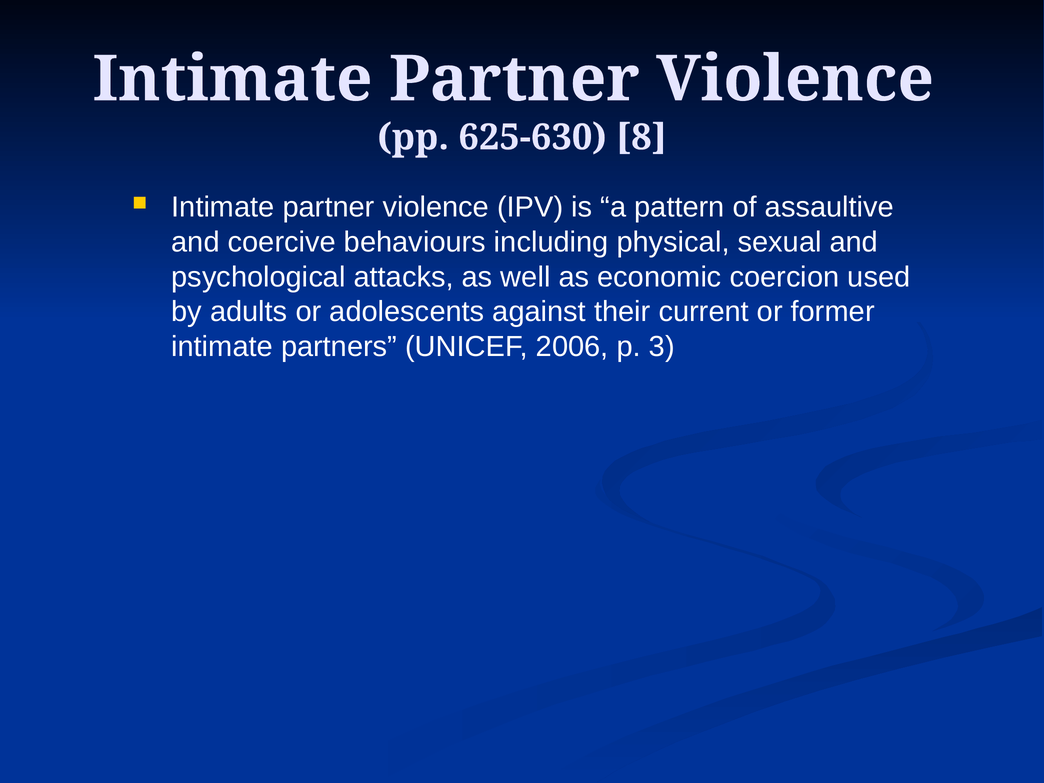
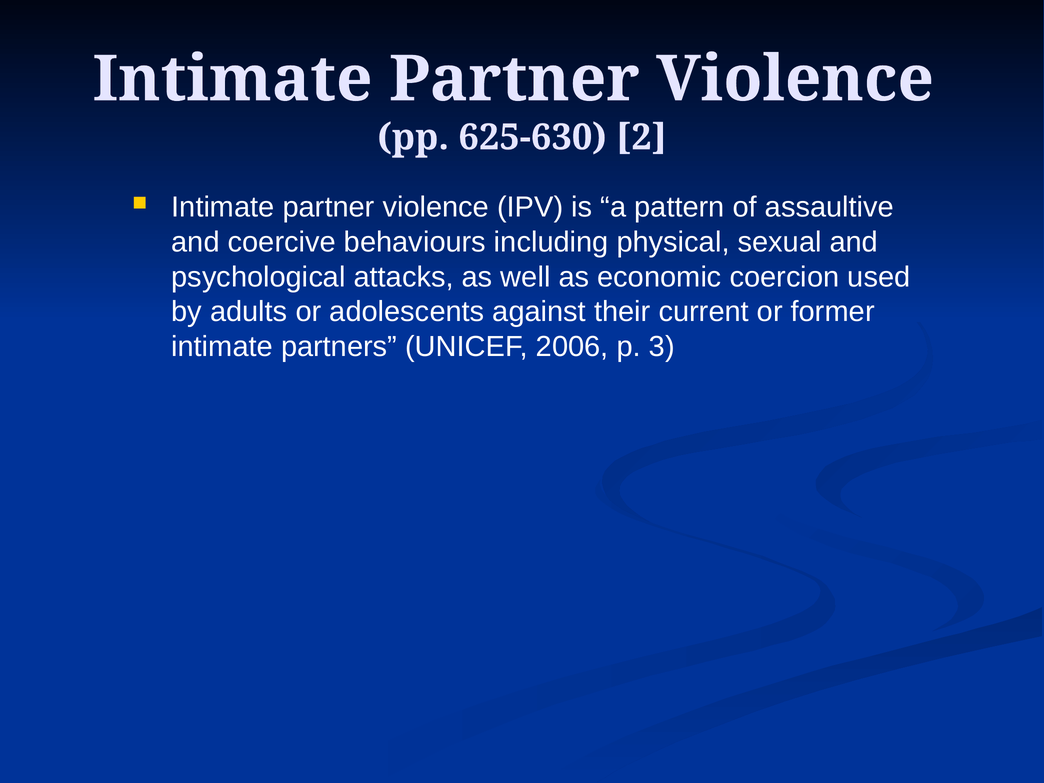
8: 8 -> 2 (641, 137)
